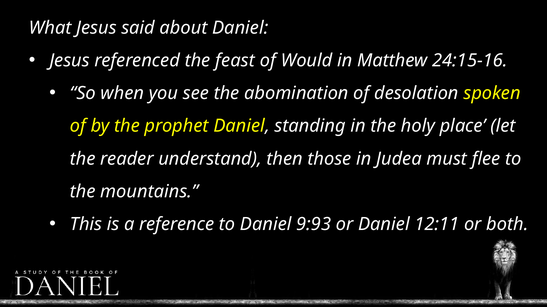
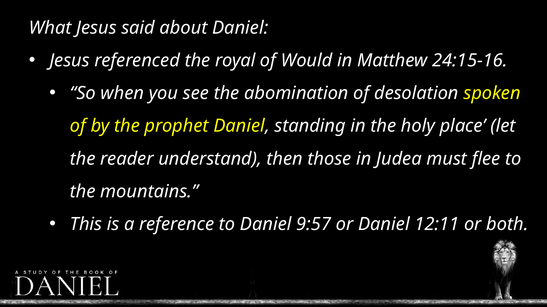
feast: feast -> royal (235, 61)
9:93: 9:93 -> 9:57 (314, 225)
